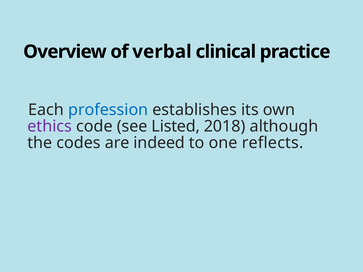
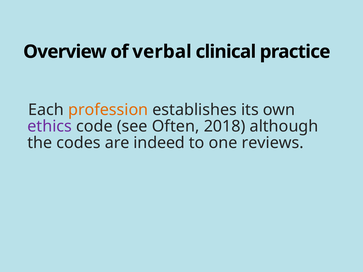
profession colour: blue -> orange (108, 110)
Listed: Listed -> Often (176, 126)
reflects: reflects -> reviews (273, 143)
